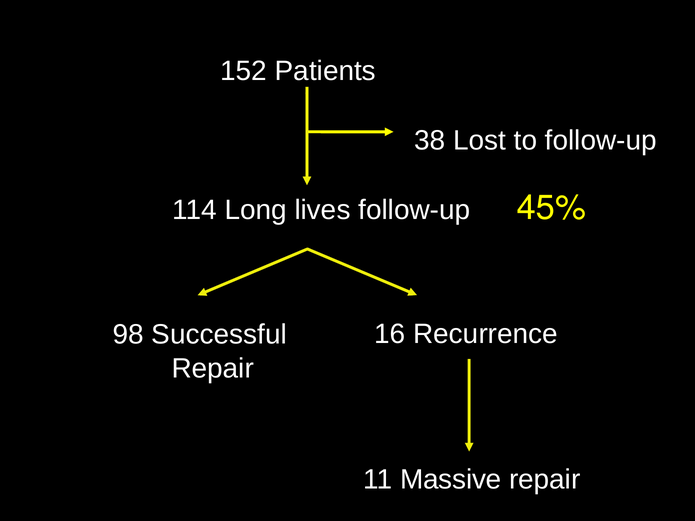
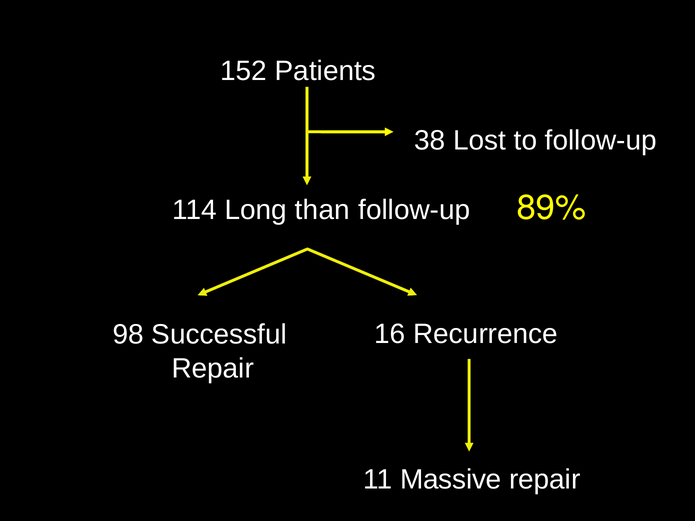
45%: 45% -> 89% (551, 208)
lives: lives -> than (322, 210)
